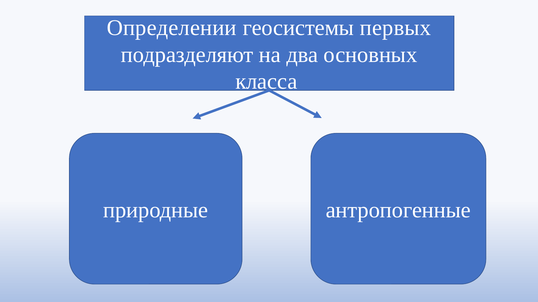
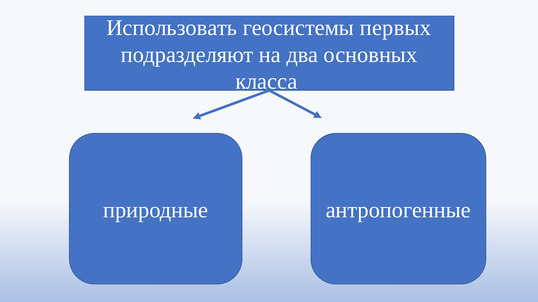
Определении: Определении -> Использовать (172, 28)
